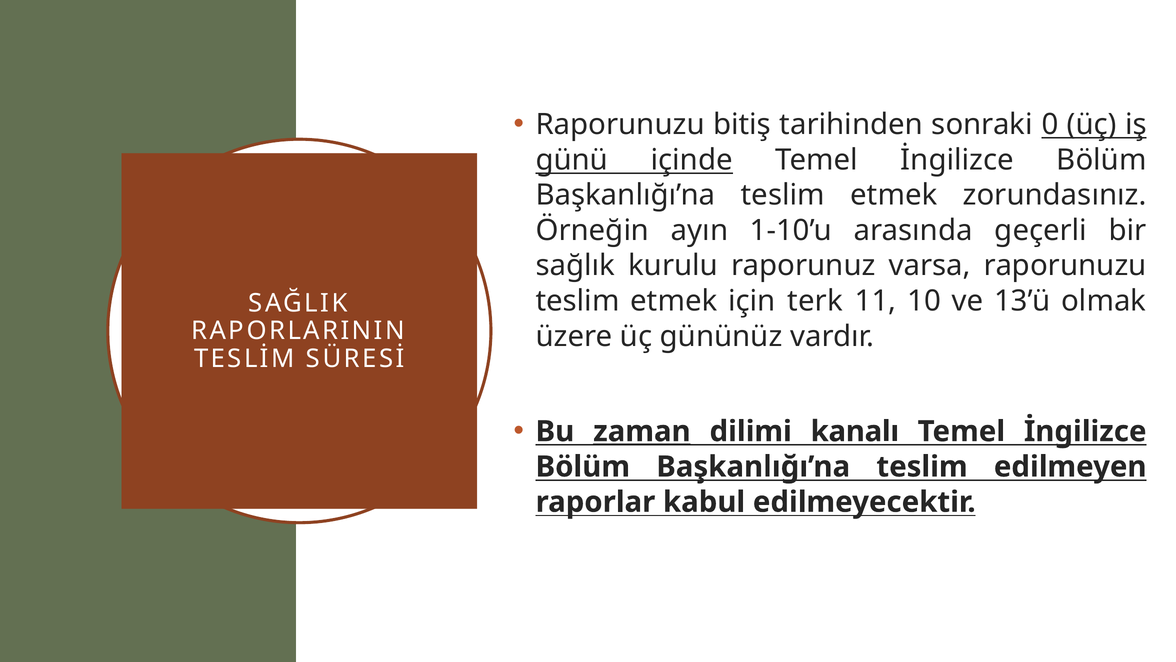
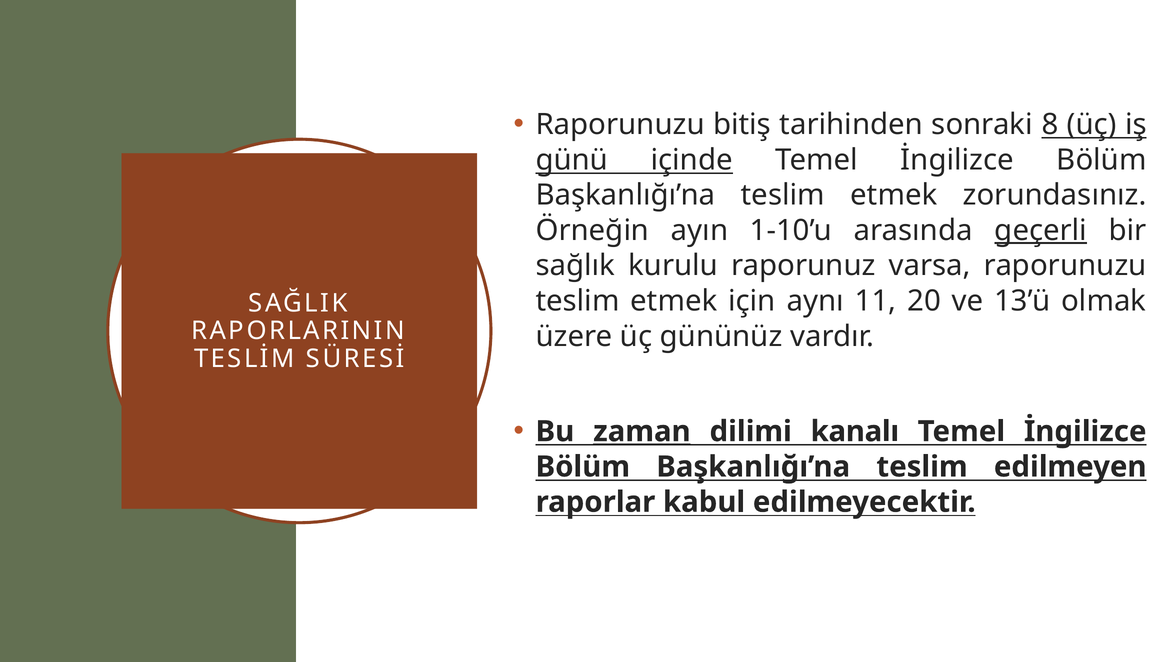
0: 0 -> 8 (1050, 124)
geçerli underline: none -> present (1041, 230)
terk: terk -> aynı (815, 301)
10: 10 -> 20 (924, 301)
